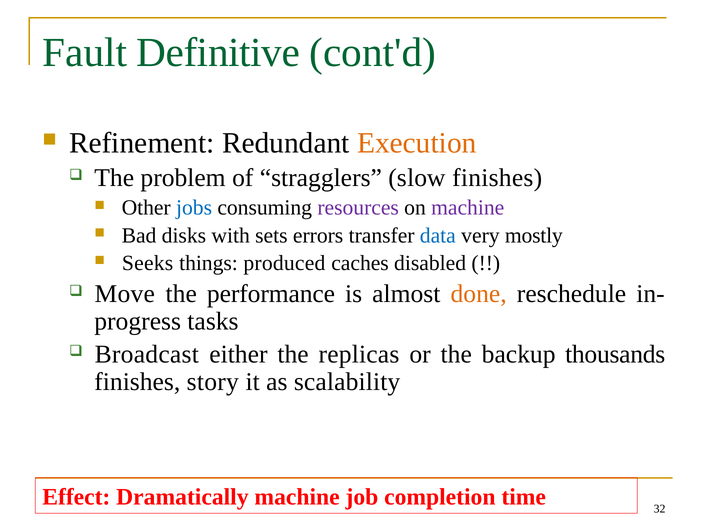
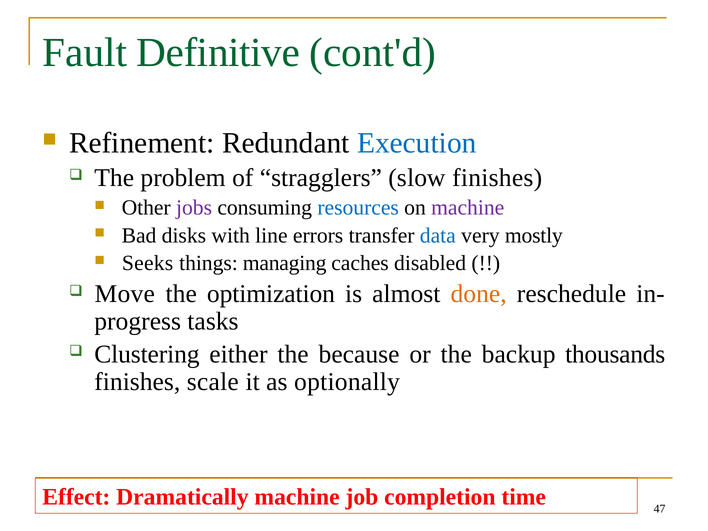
Execution colour: orange -> blue (417, 143)
jobs colour: blue -> purple (194, 208)
resources colour: purple -> blue (358, 208)
sets: sets -> line (271, 236)
produced: produced -> managing (285, 263)
performance: performance -> optimization (271, 294)
Broadcast: Broadcast -> Clustering (147, 354)
replicas: replicas -> because (359, 354)
story: story -> scale (213, 382)
scalability: scalability -> optionally (347, 382)
32: 32 -> 47 (660, 509)
